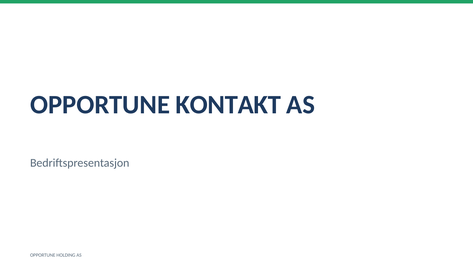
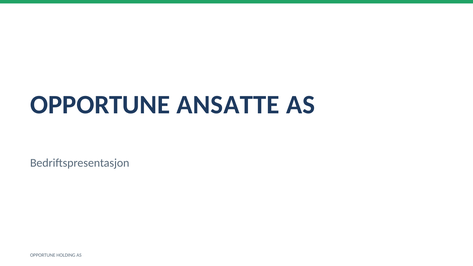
KONTAKT: KONTAKT -> ANSATTE (228, 105)
